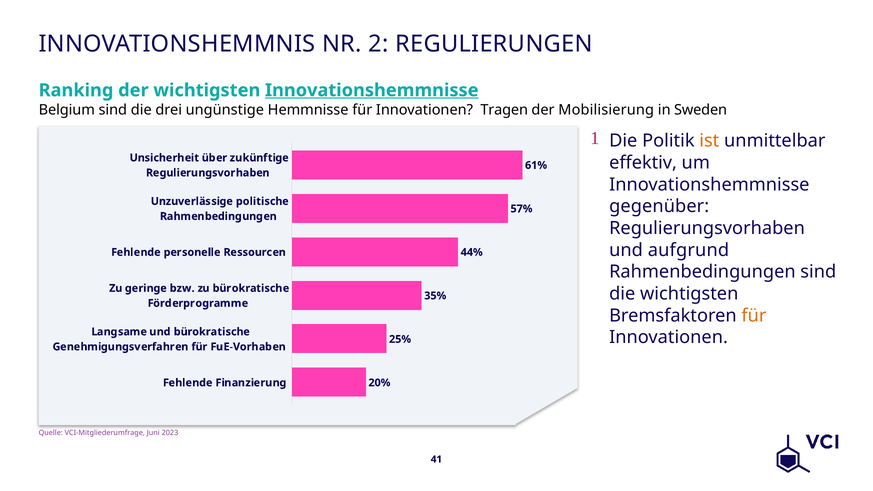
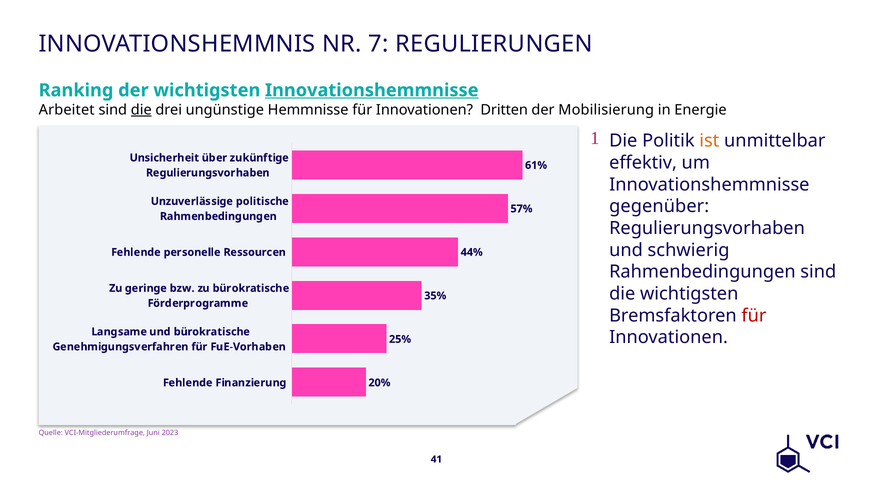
2: 2 -> 7 (378, 44)
Belgium: Belgium -> Arbeitet (67, 110)
die underline: none -> present (141, 110)
Tragen: Tragen -> Dritten (504, 110)
Sweden: Sweden -> Energie (700, 110)
aufgrund: aufgrund -> schwierig (689, 250)
für colour: orange -> red (754, 316)
